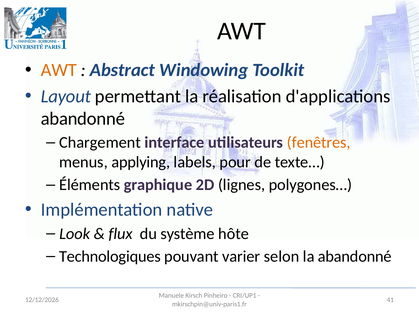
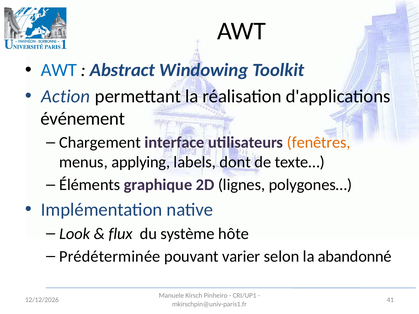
AWT colour: orange -> blue (59, 70)
Layout: Layout -> Action (66, 96)
abandonné: abandonné -> événement (83, 119)
pour: pour -> dont (235, 162)
Technologiques: Technologiques -> Prédéterminée (110, 257)
